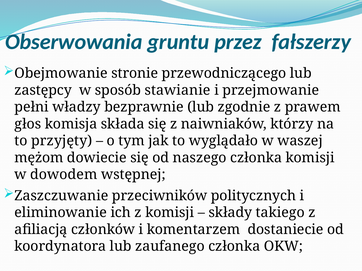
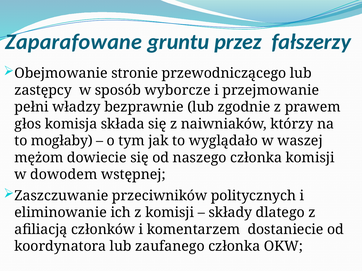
Obserwowania: Obserwowania -> Zaparafowane (74, 42)
stawianie: stawianie -> wyborcze (178, 90)
przyjęty: przyjęty -> mogłaby (62, 141)
takiego: takiego -> dlatego (280, 213)
